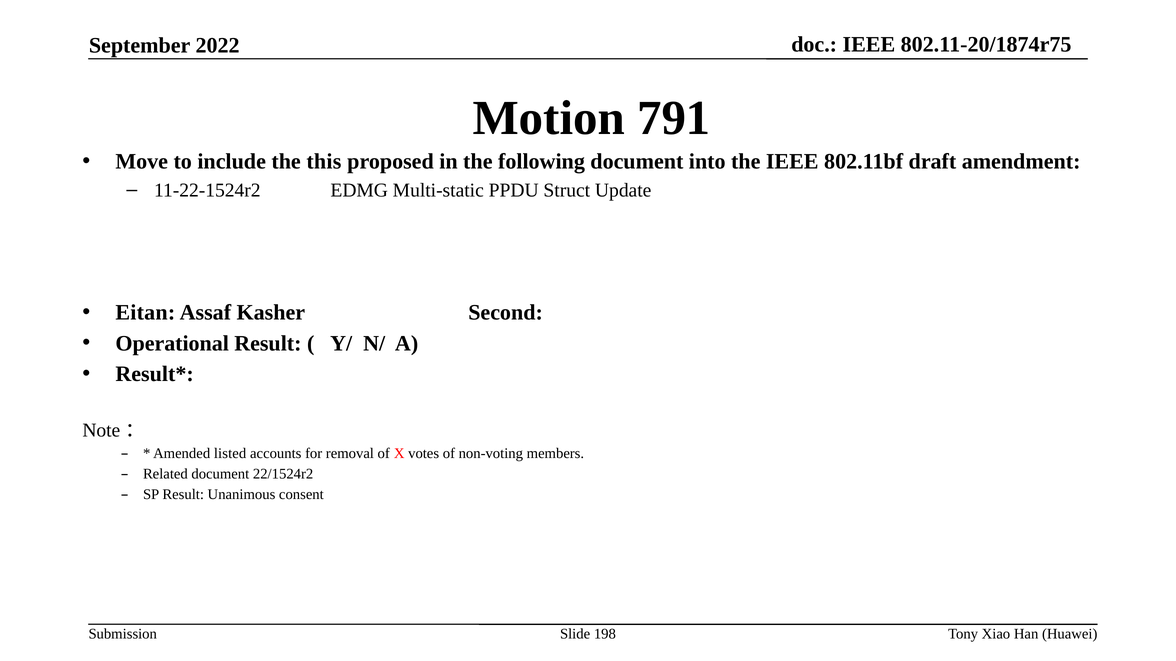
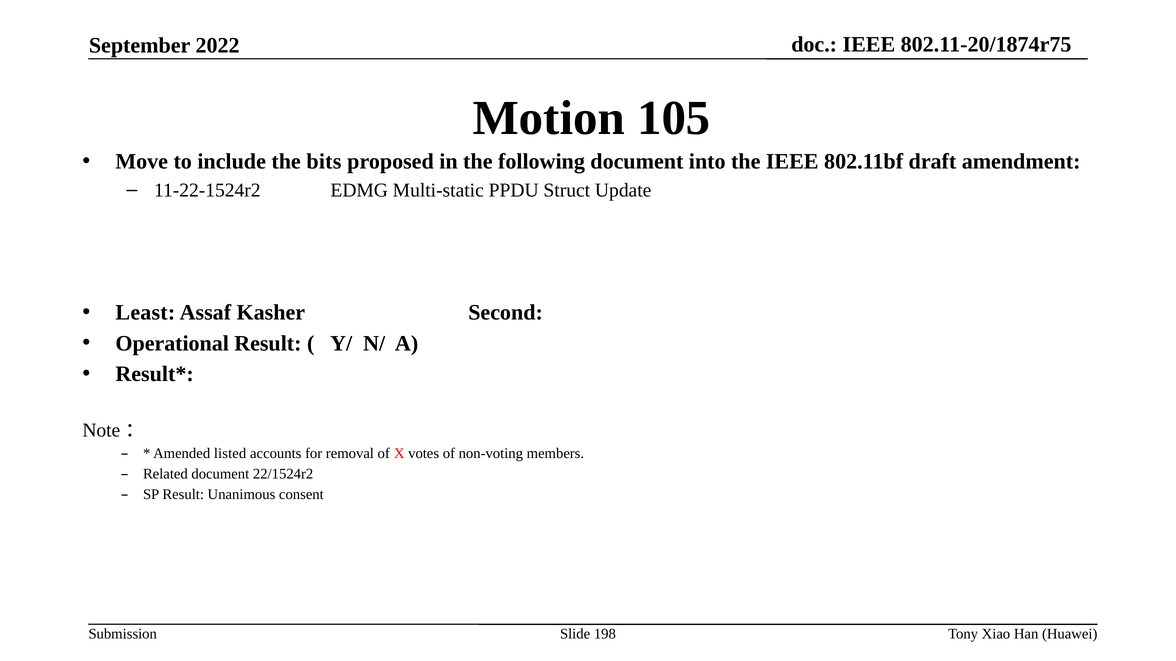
791: 791 -> 105 (674, 118)
this: this -> bits (324, 162)
Eitan: Eitan -> Least (145, 313)
